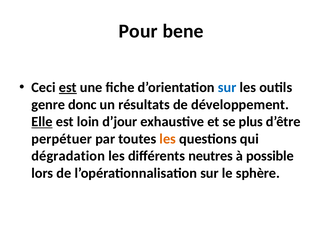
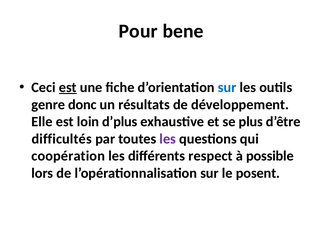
Elle underline: present -> none (42, 122)
d’jour: d’jour -> d’plus (120, 122)
perpétuer: perpétuer -> difficultés (62, 139)
les colour: orange -> purple (168, 139)
dégradation: dégradation -> coopération (68, 156)
neutres: neutres -> respect (210, 156)
sphère: sphère -> posent (258, 173)
